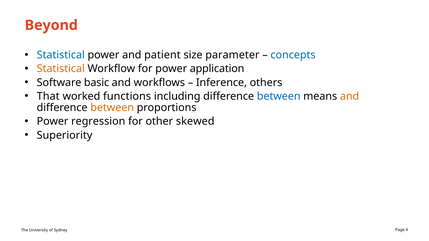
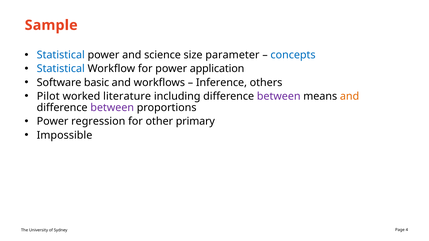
Beyond: Beyond -> Sample (51, 25)
patient: patient -> science (163, 55)
Statistical colour: orange -> blue (61, 69)
That: That -> Pilot (48, 96)
functions: functions -> literature (127, 96)
between colour: blue -> purple (279, 96)
between colour: orange -> purple (112, 108)
skewed: skewed -> primary (195, 122)
Superiority: Superiority -> Impossible (65, 135)
